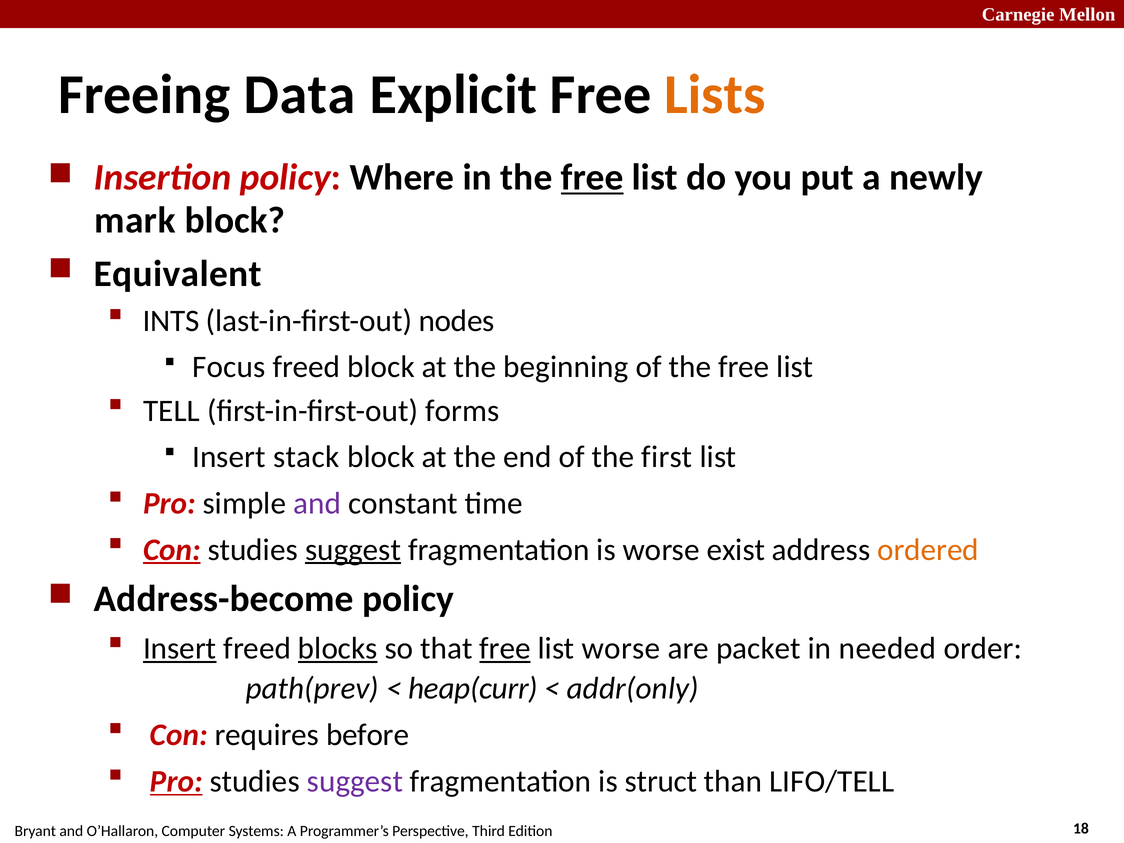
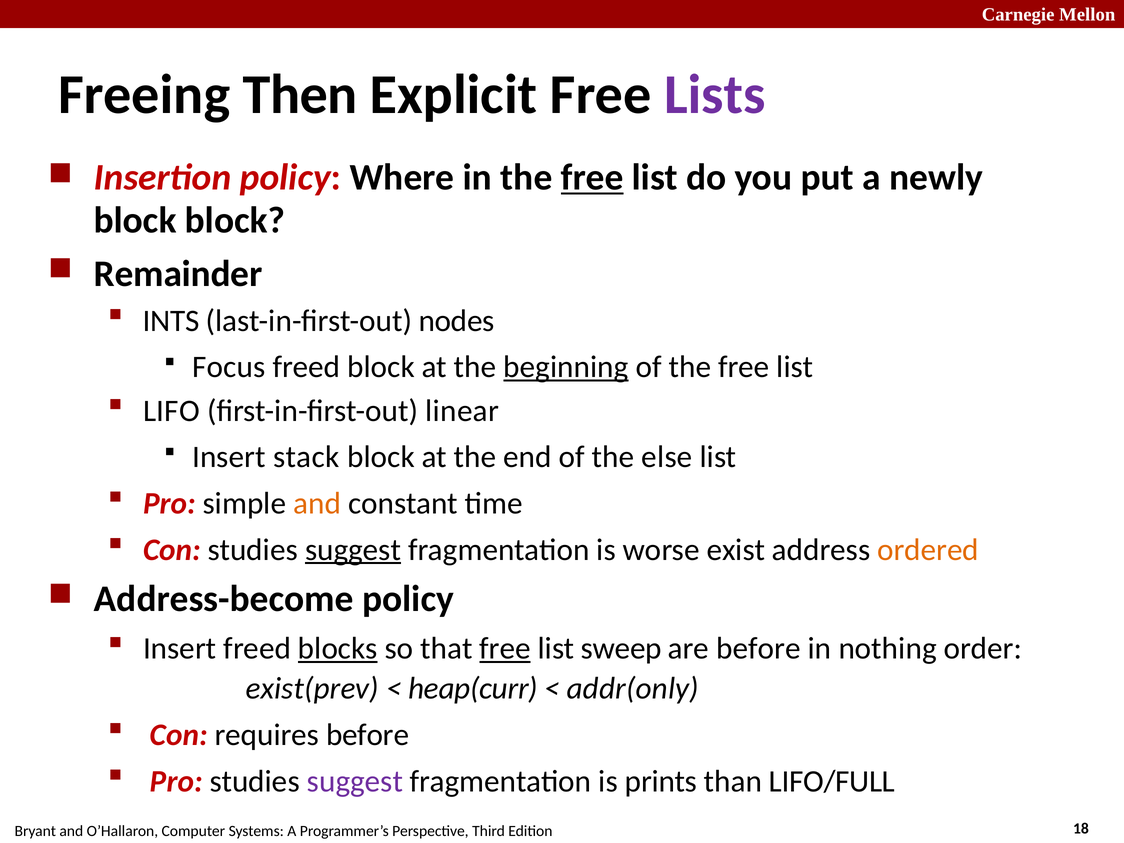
Data: Data -> Then (300, 95)
Lists colour: orange -> purple (715, 95)
mark: mark -> block (135, 220)
Equivalent: Equivalent -> Remainder (178, 274)
beginning underline: none -> present (566, 367)
TELL: TELL -> LIFO (171, 411)
forms: forms -> linear (462, 411)
first: first -> else (667, 457)
and colour: purple -> orange (317, 503)
Con underline: present -> none (172, 550)
Insert underline: present -> none (180, 649)
list worse: worse -> sweep (621, 649)
are packet: packet -> before (758, 649)
needed: needed -> nothing (888, 649)
path(prev: path(prev -> exist(prev (312, 689)
Pro underline: present -> none (176, 781)
struct: struct -> prints (661, 781)
LIFO/TELL: LIFO/TELL -> LIFO/FULL (832, 781)
